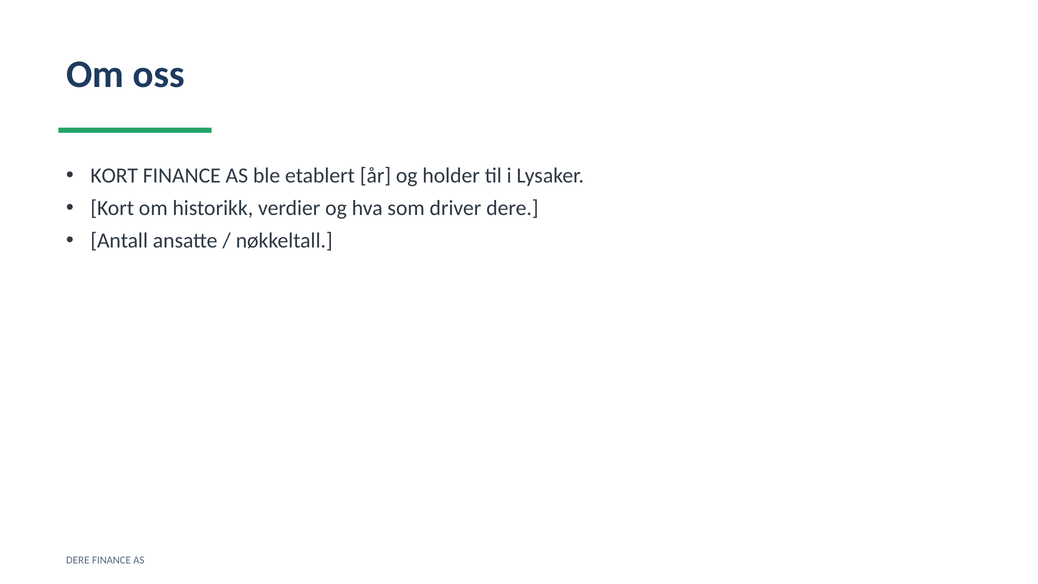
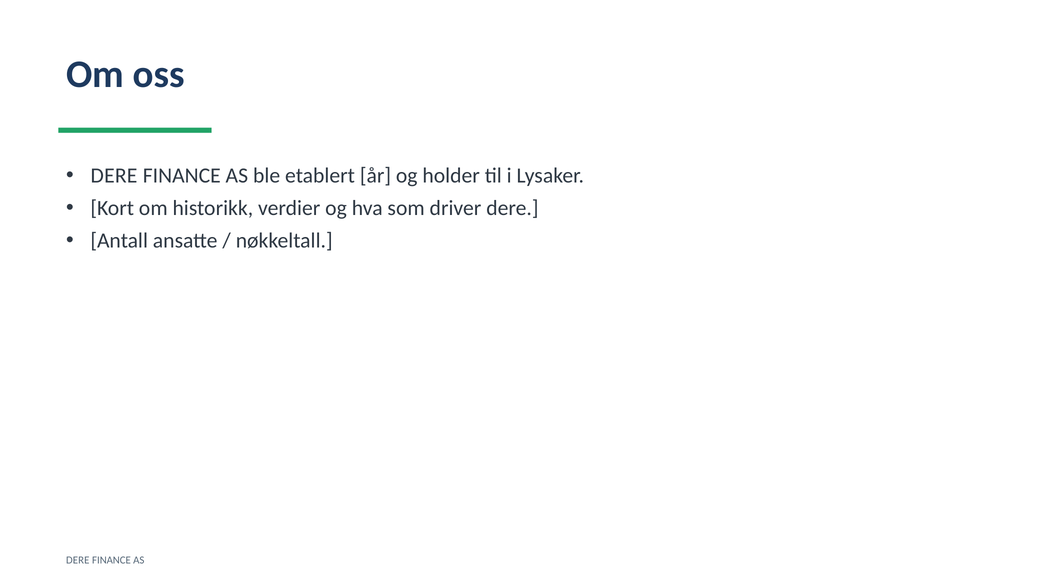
KORT: KORT -> DERE (114, 176)
